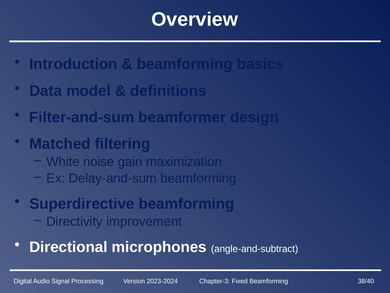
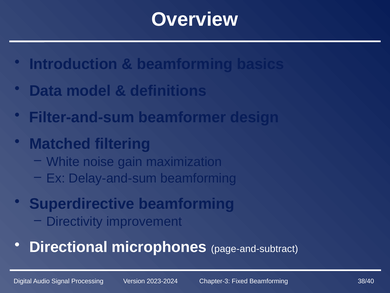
angle-and-subtract: angle-and-subtract -> page-and-subtract (255, 248)
